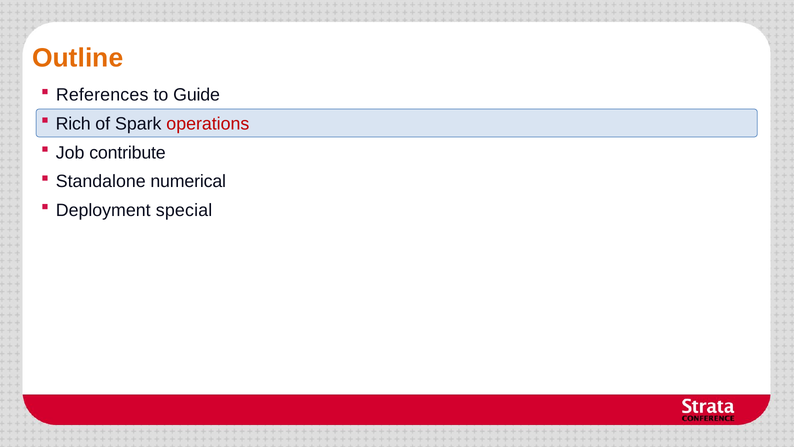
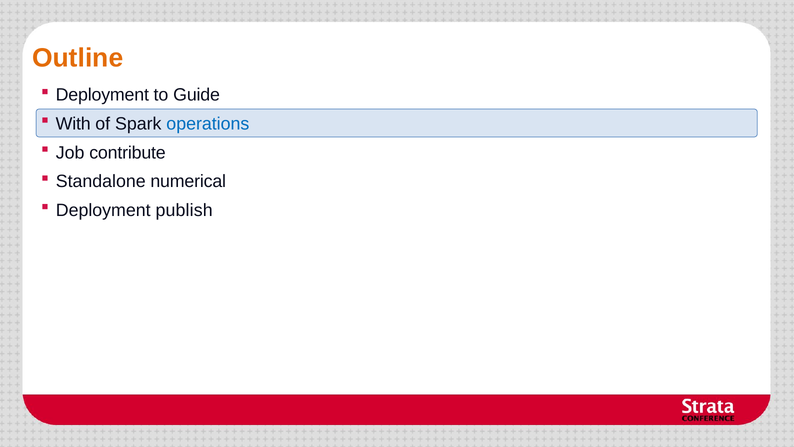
References: References -> Deployment (102, 95)
Rich: Rich -> With (73, 124)
operations colour: red -> blue (208, 124)
special: special -> publish (184, 210)
